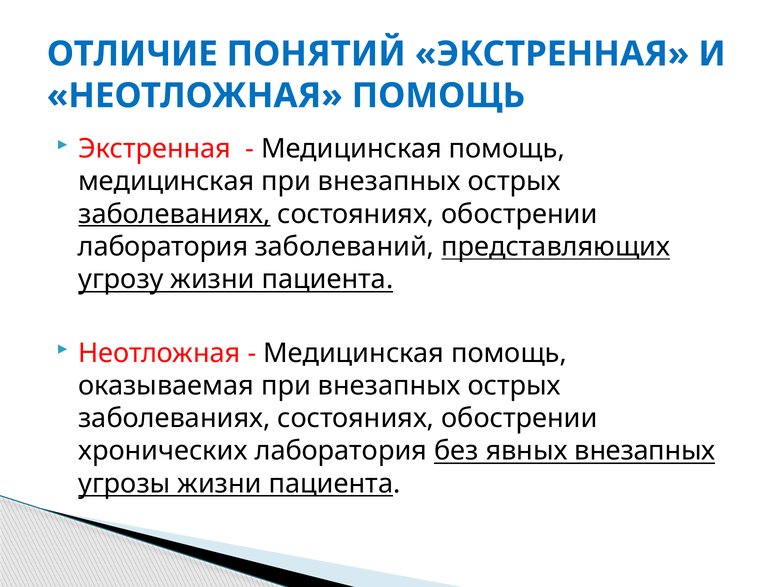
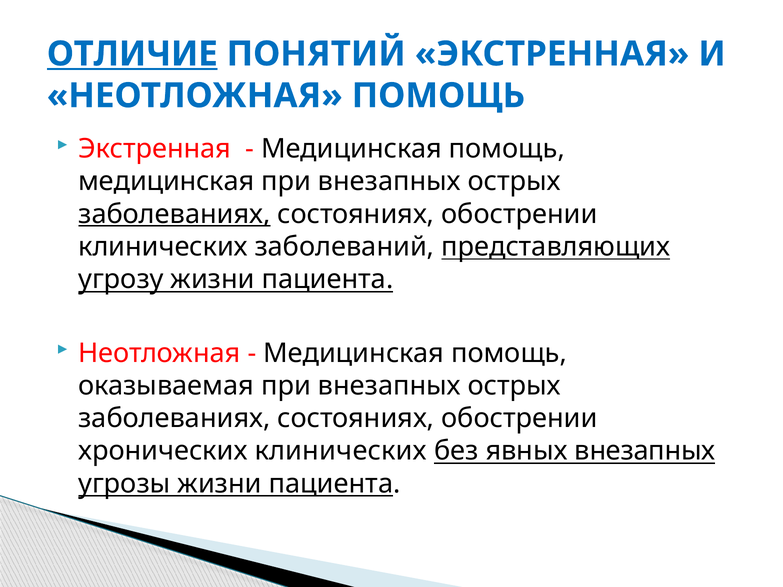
ОТЛИЧИЕ underline: none -> present (132, 54)
лаборатория: лаборатория -> клинических (163, 247)
хронических лаборатория: лаборатория -> клинических (341, 451)
